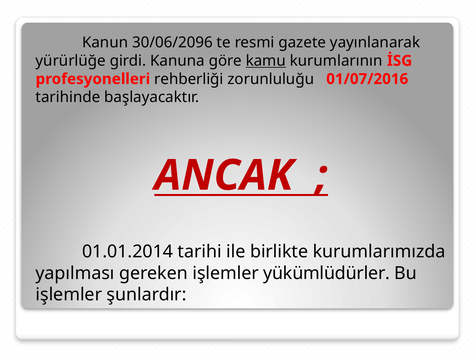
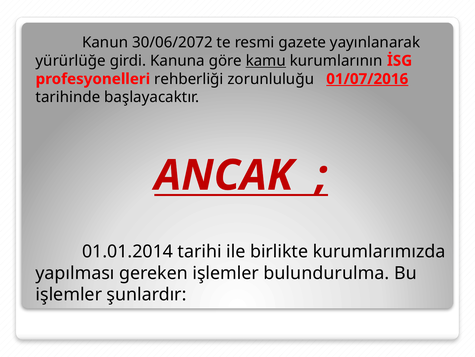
30/06/2096: 30/06/2096 -> 30/06/2072 (172, 42)
01/07/2016 underline: none -> present (367, 79)
yükümlüdürler: yükümlüdürler -> bulundurulma (326, 273)
